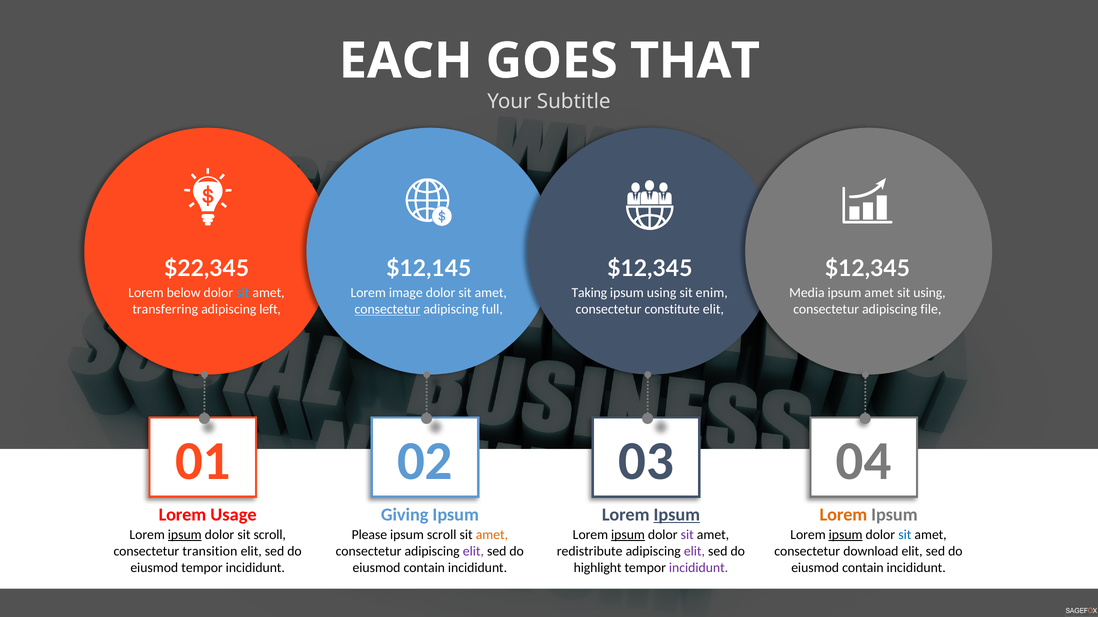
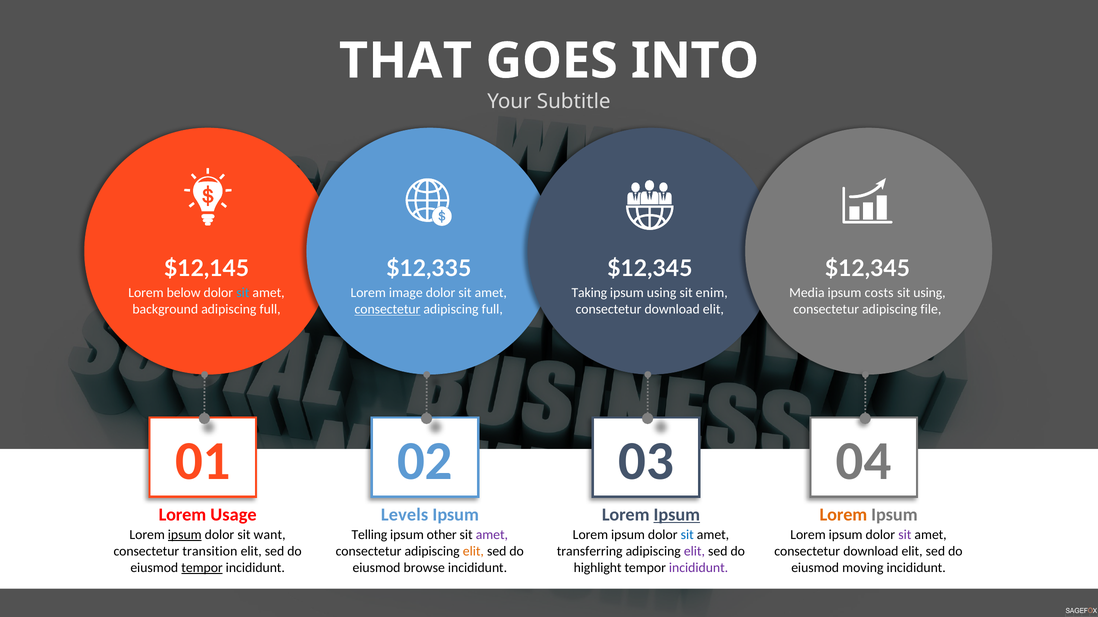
EACH: EACH -> THAT (405, 61)
THAT: THAT -> INTO (695, 61)
$22,345: $22,345 -> $12,145 (207, 269)
$12,145: $12,145 -> $12,335 (429, 269)
ipsum amet: amet -> costs (879, 293)
transferring: transferring -> background (165, 310)
left: left -> full (270, 310)
constitute: constitute -> download (672, 310)
Giving: Giving -> Levels (405, 515)
sit scroll: scroll -> want (270, 535)
Please: Please -> Telling (369, 535)
ipsum scroll: scroll -> other (442, 535)
amet colour: orange -> purple (492, 535)
ipsum underline: present -> none (628, 535)
sit colour: purple -> blue (687, 535)
ipsum underline: present -> none (846, 535)
sit colour: blue -> purple (905, 535)
elit colour: purple -> orange (473, 552)
redistribute: redistribute -> transferring (590, 552)
tempor underline: none -> present (202, 568)
contain: contain -> browse (424, 568)
contain: contain -> moving (863, 568)
